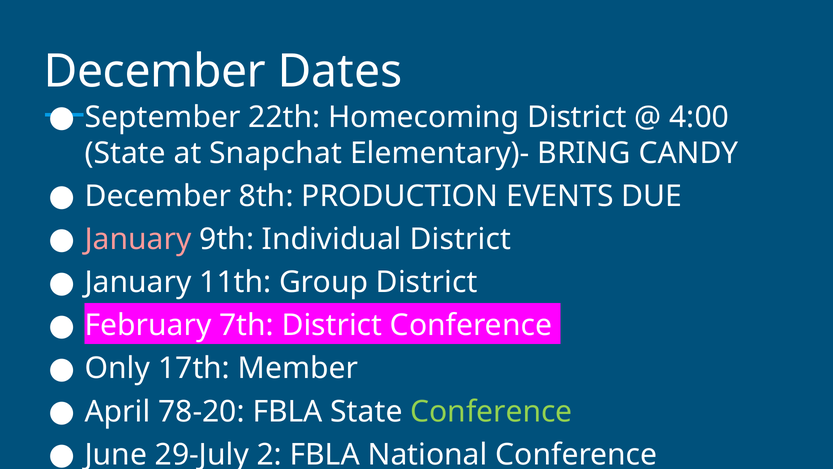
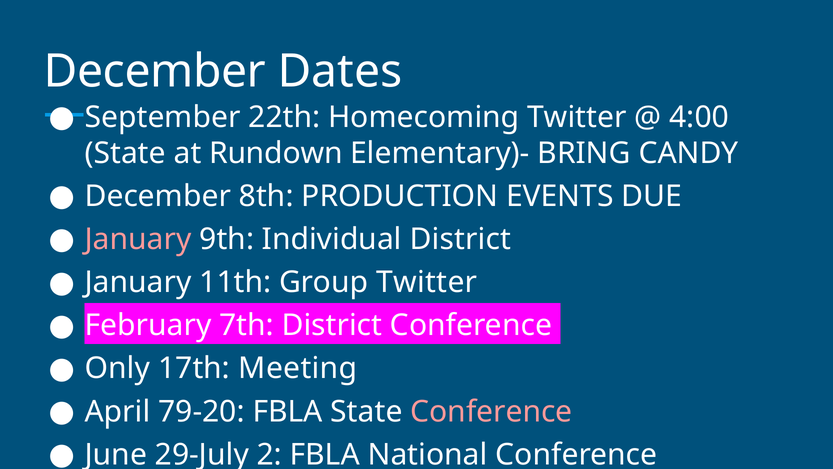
Homecoming District: District -> Twitter (577, 117)
Snapchat: Snapchat -> Rundown (276, 153)
Group District: District -> Twitter (427, 282)
Member: Member -> Meeting (298, 368)
78-20: 78-20 -> 79-20 (201, 411)
Conference colour: light green -> pink (491, 411)
